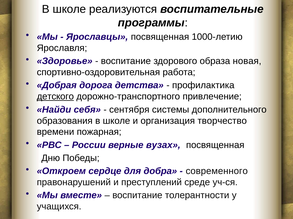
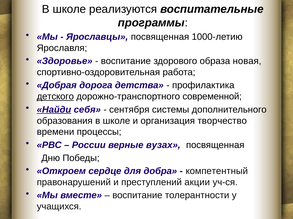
привлечение: привлечение -> современной (212, 97)
Найди underline: none -> present (54, 110)
пожарная: пожарная -> процессы (99, 132)
современного: современного -> компетентный (217, 172)
среде: среде -> акции (197, 183)
